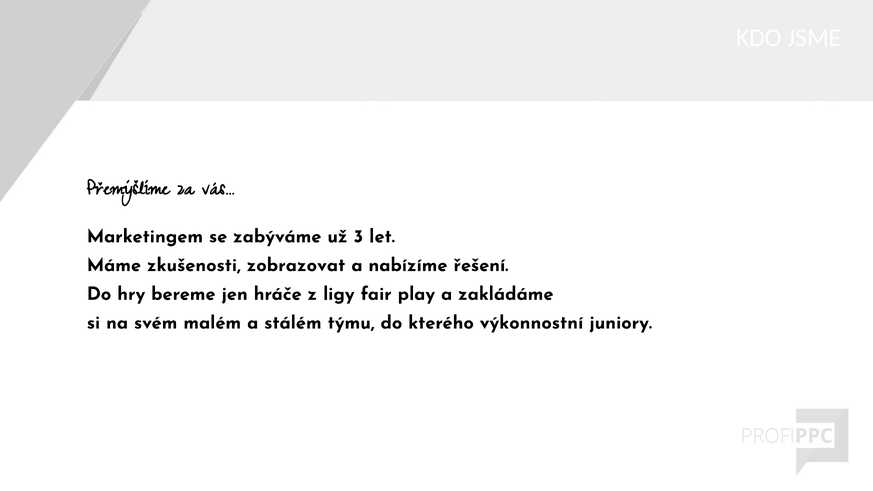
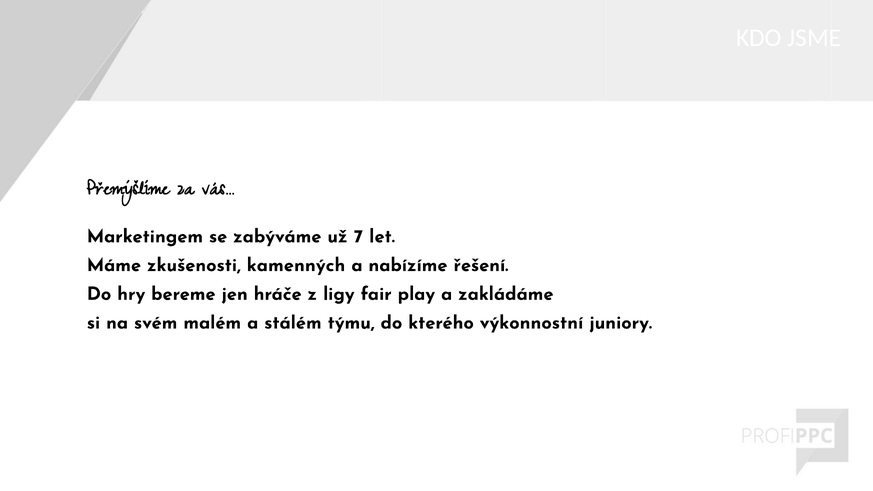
3: 3 -> 7 (358, 236)
zobrazovat: zobrazovat -> kamenných (296, 265)
